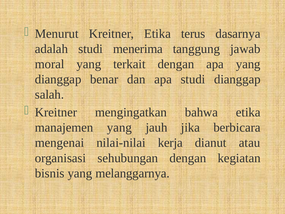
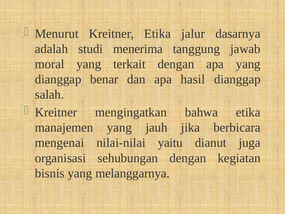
terus: terus -> jalur (193, 34)
apa studi: studi -> hasil (193, 79)
kerja: kerja -> yaitu (170, 143)
atau: atau -> juga (250, 143)
